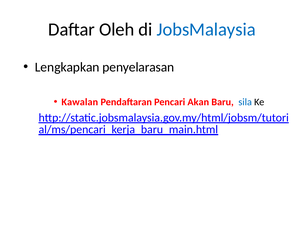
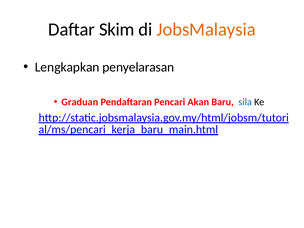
Oleh: Oleh -> Skim (117, 29)
JobsMalaysia colour: blue -> orange (206, 29)
Kawalan: Kawalan -> Graduan (80, 102)
